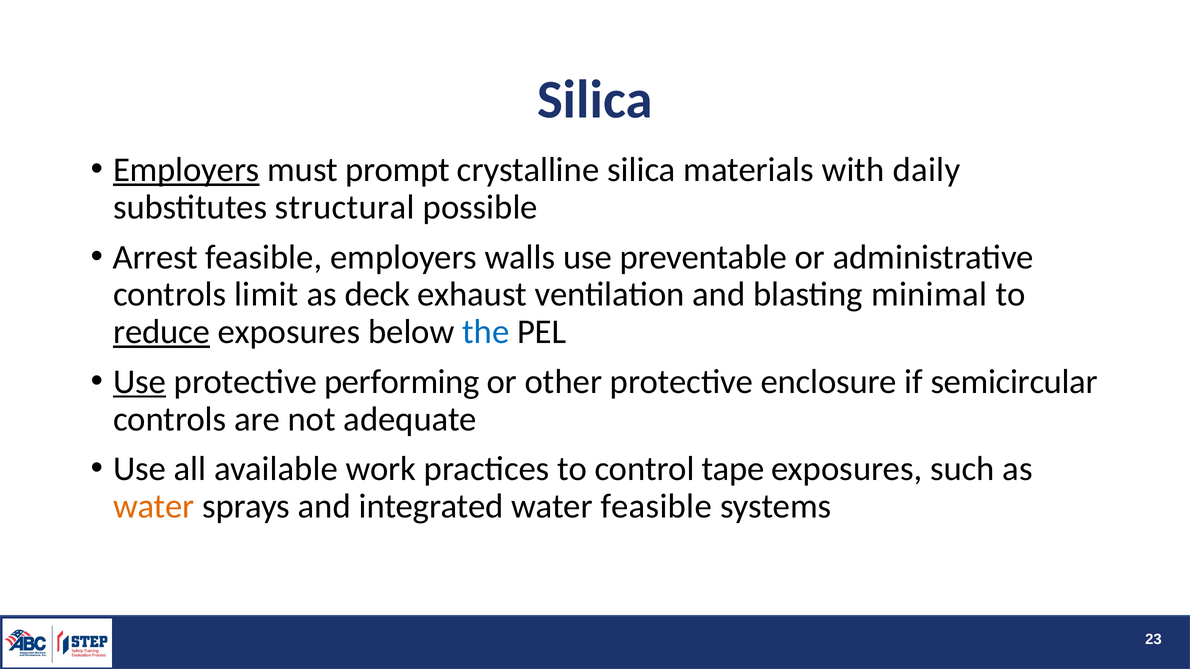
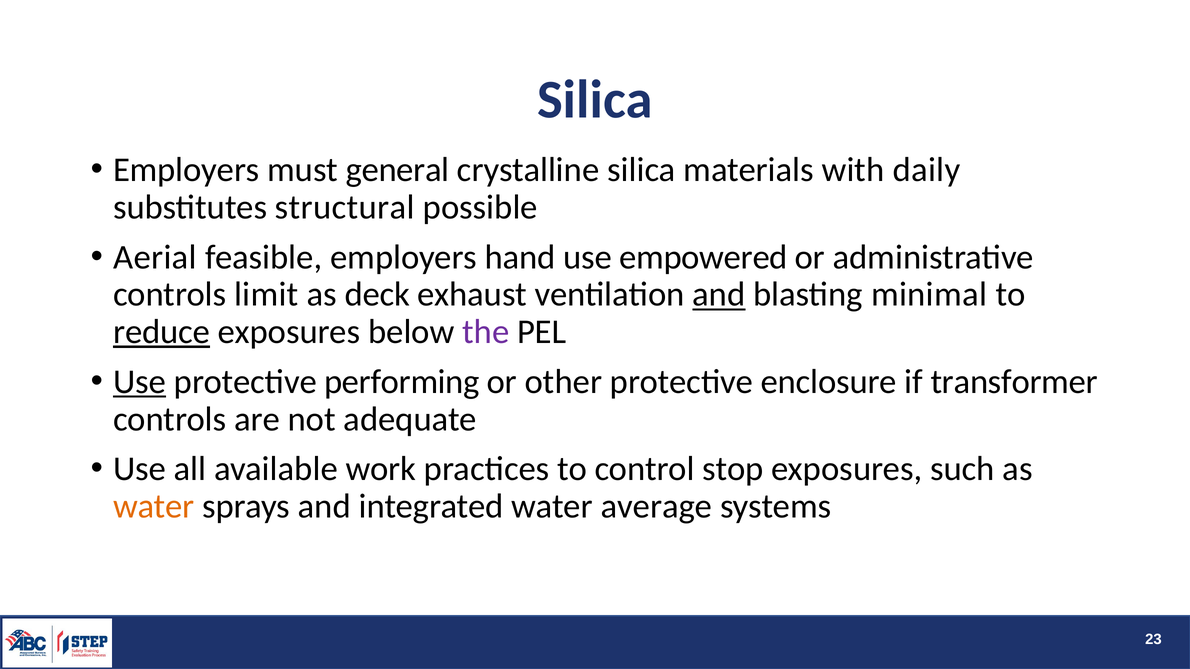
Employers underline: present -> none (186, 170)
prompt: prompt -> general (398, 170)
Arrest: Arrest -> Aerial (155, 257)
walls: walls -> hand (520, 257)
preventable: preventable -> empowered (703, 257)
and underline: none -> present (719, 295)
the colour: blue -> purple (486, 332)
semicircular: semicircular -> transformer (1014, 382)
tape: tape -> stop (733, 469)
water feasible: feasible -> average (656, 507)
